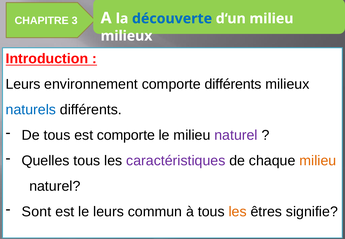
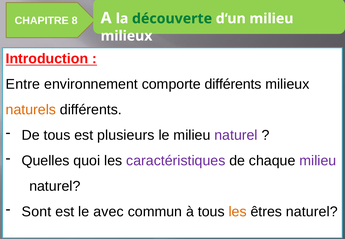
3: 3 -> 8 (75, 21)
découverte colour: blue -> green (172, 19)
Leurs: Leurs -> Entre (23, 84)
naturels colour: blue -> orange (31, 110)
est comporte: comporte -> plusieurs (126, 135)
Quelles tous: tous -> quoi (87, 161)
milieu colour: orange -> purple (318, 161)
le leurs: leurs -> avec (108, 212)
êtres signifie: signifie -> naturel (312, 212)
